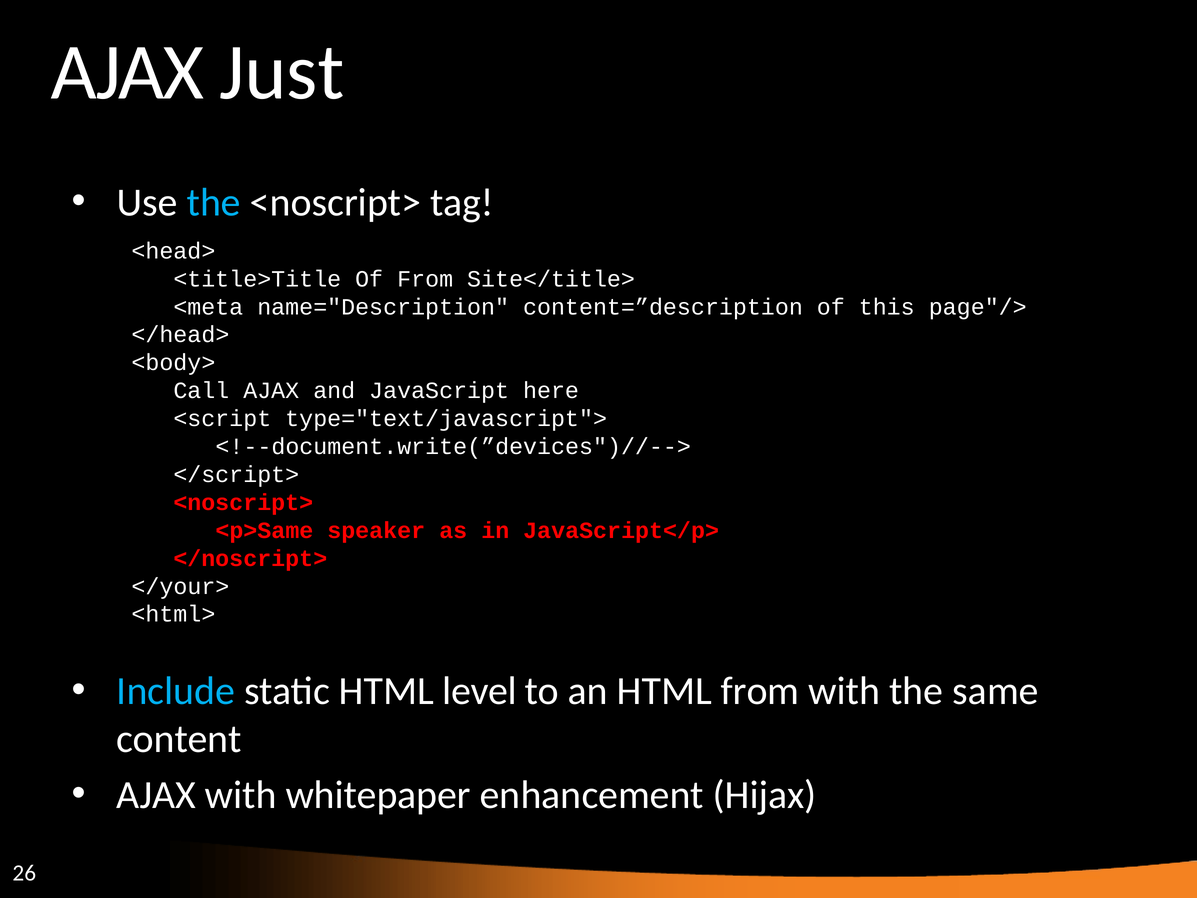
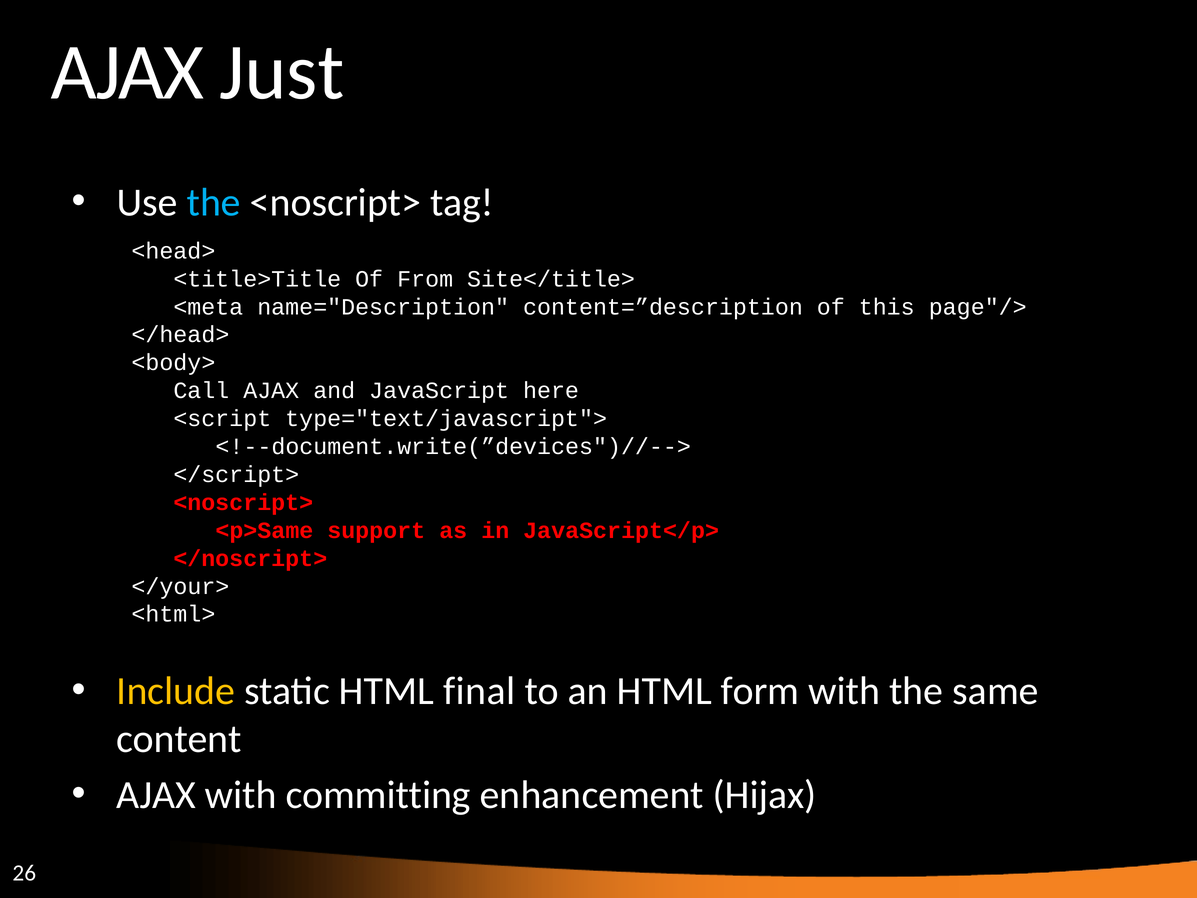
speaker: speaker -> support (376, 530)
Include colour: light blue -> yellow (176, 691)
level: level -> final (479, 691)
HTML from: from -> form (760, 691)
whitepaper: whitepaper -> committing (378, 795)
